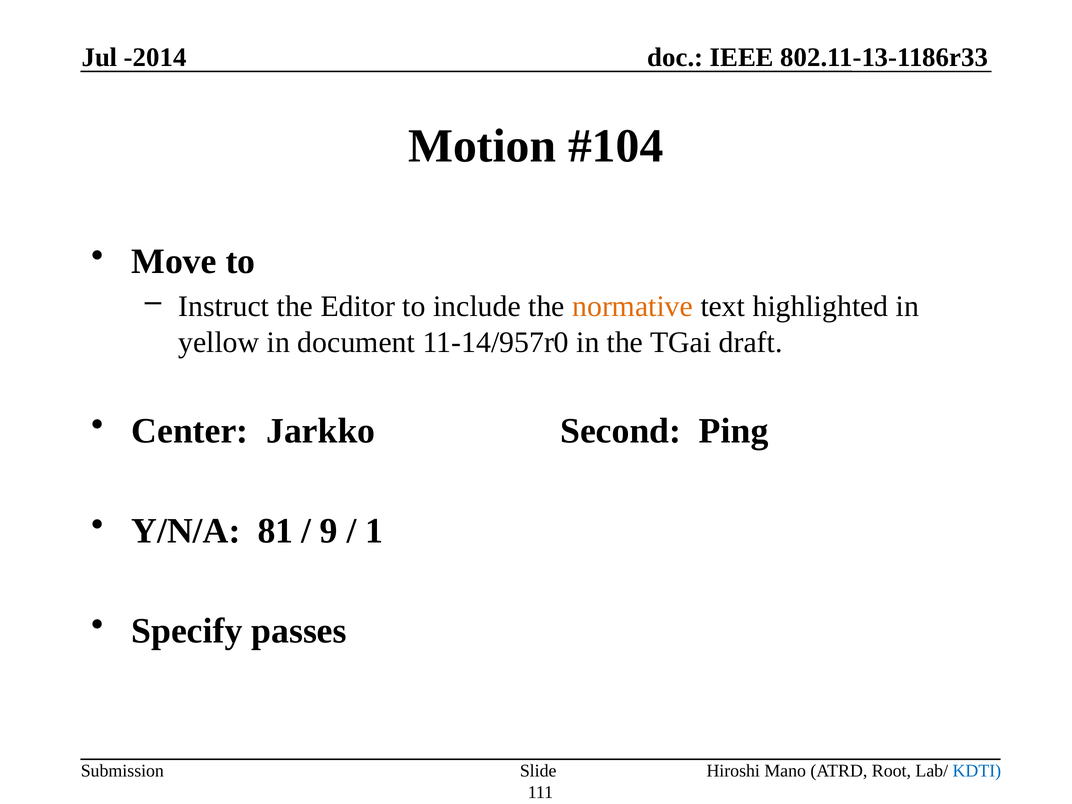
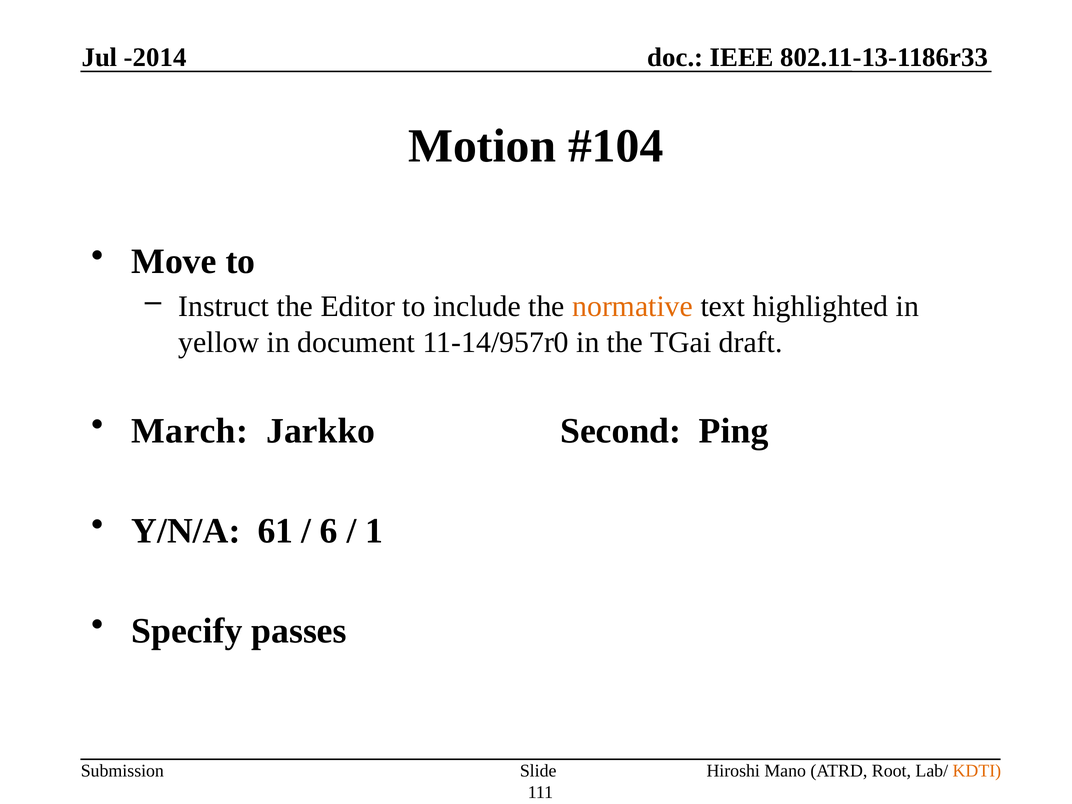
Center: Center -> March (190, 431)
81: 81 -> 61 (275, 531)
9: 9 -> 6 (329, 531)
KDTI colour: blue -> orange (977, 771)
